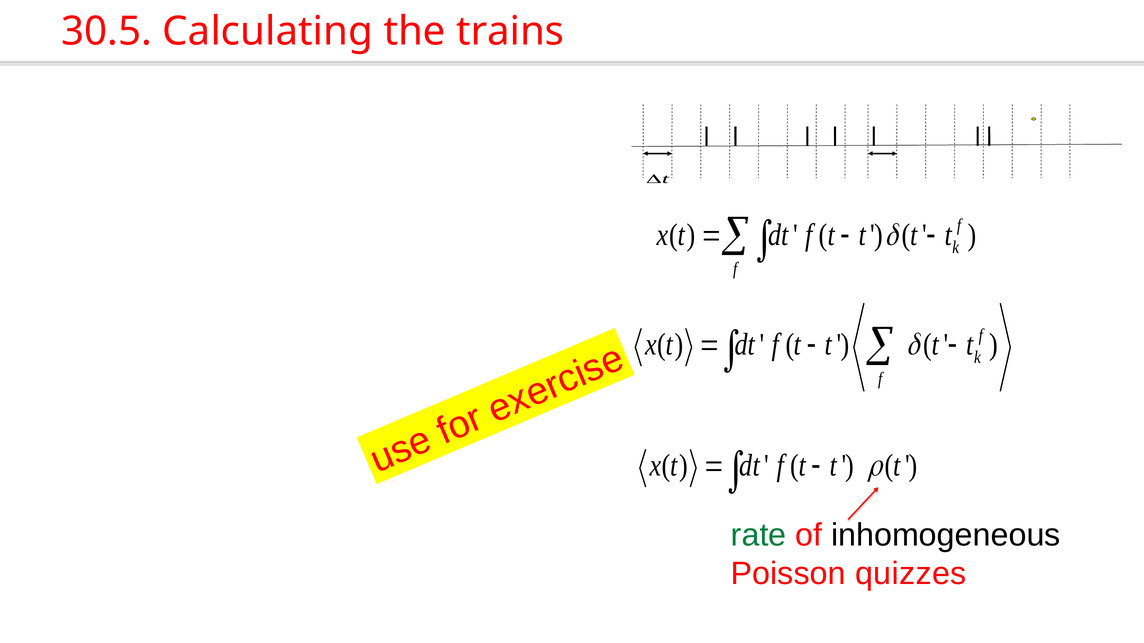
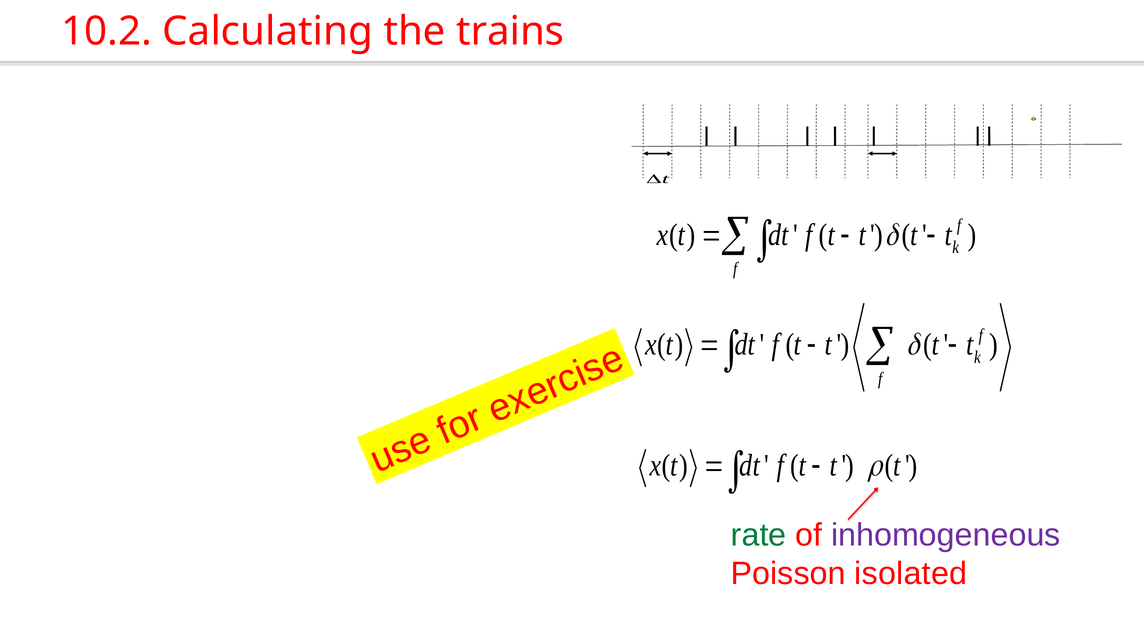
30.5: 30.5 -> 10.2 (107, 31)
inhomogeneous colour: black -> purple (946, 535)
quizzes: quizzes -> isolated (911, 574)
